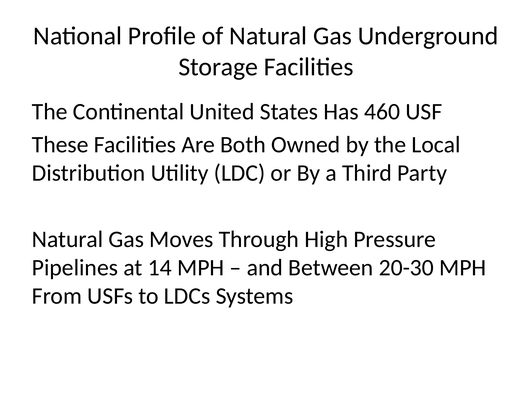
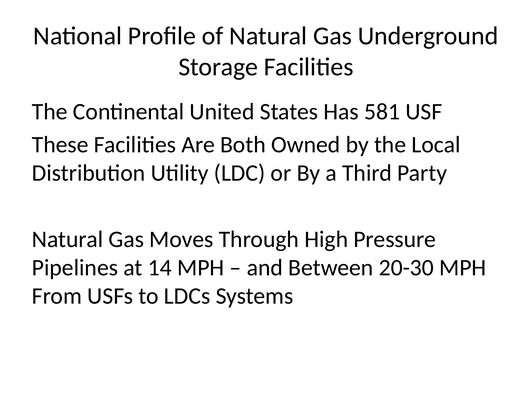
460: 460 -> 581 (382, 112)
